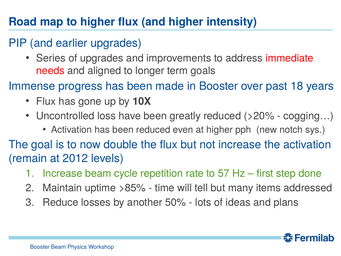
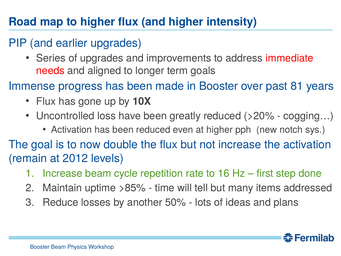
18: 18 -> 81 (297, 86)
57: 57 -> 16 (224, 173)
